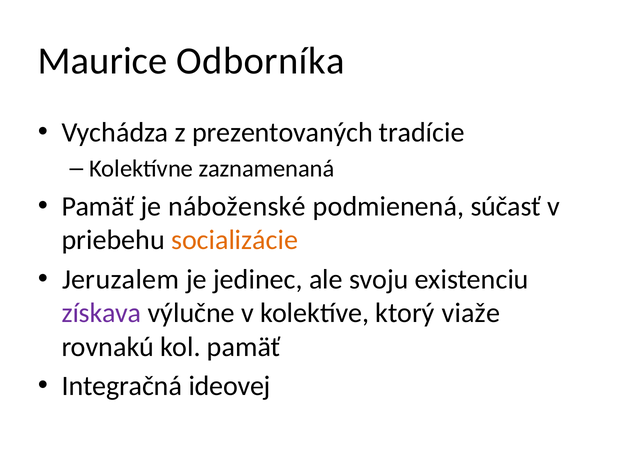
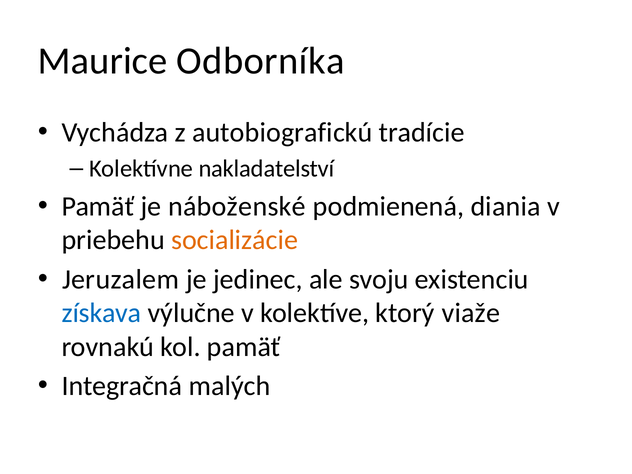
prezentovaných: prezentovaných -> autobiografickú (282, 133)
zaznamenaná: zaznamenaná -> nakladatelství (267, 169)
súčasť: súčasť -> diania (506, 206)
získava colour: purple -> blue (102, 313)
ideovej: ideovej -> malých (230, 386)
